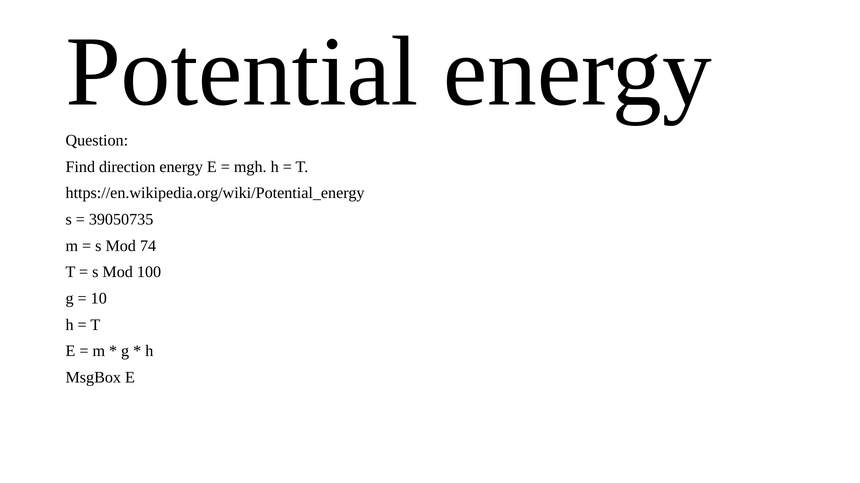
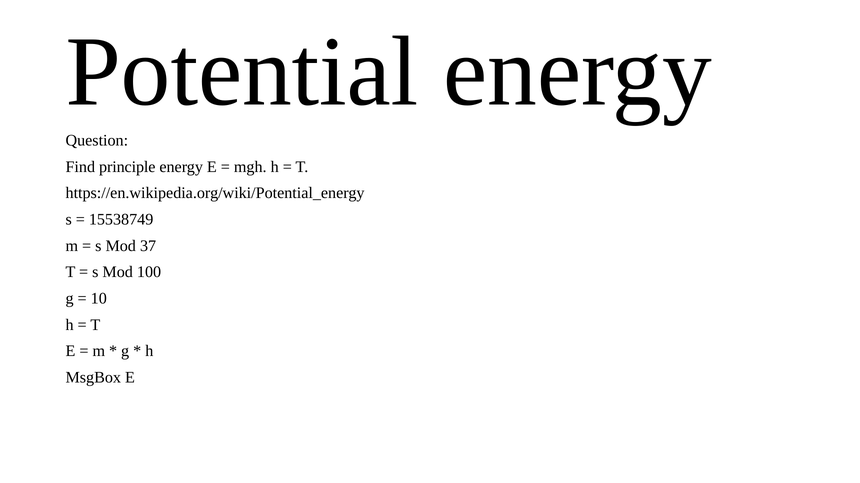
direction: direction -> principle (127, 167)
39050735: 39050735 -> 15538749 (121, 220)
74: 74 -> 37 (148, 246)
